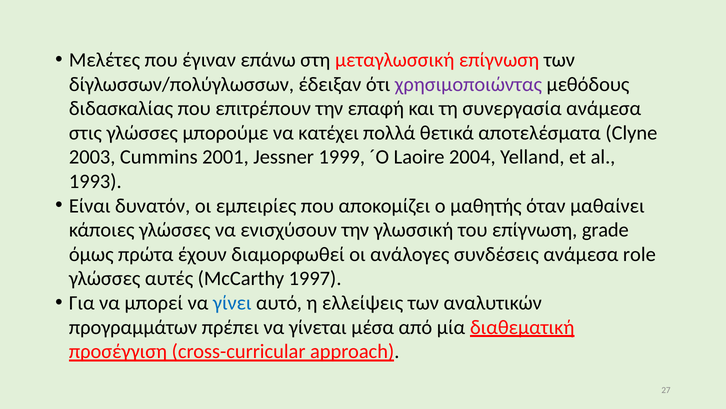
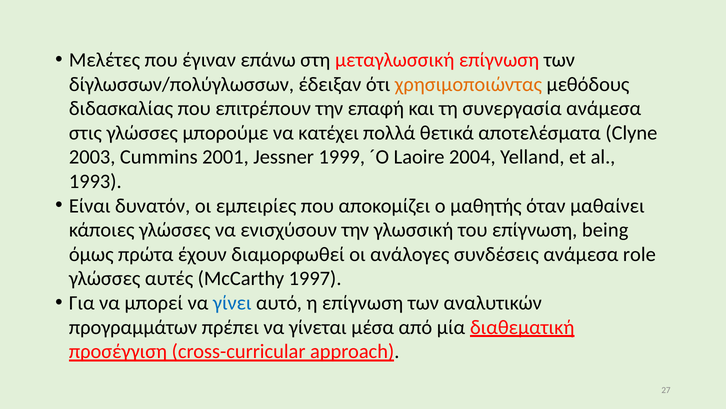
χρησιμοποιώντας colour: purple -> orange (468, 84)
grade: grade -> being (605, 230)
η ελλείψεις: ελλείψεις -> επίγνωση (363, 303)
